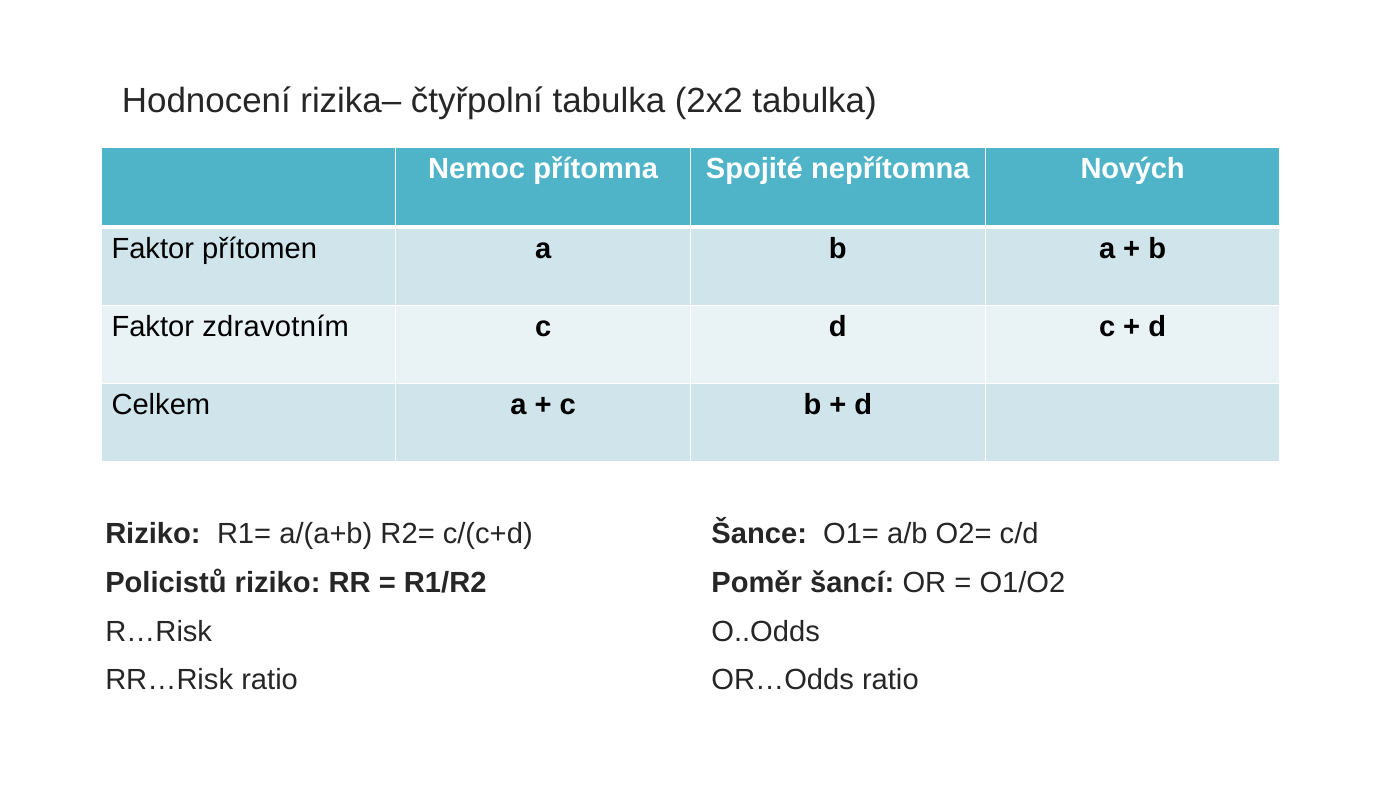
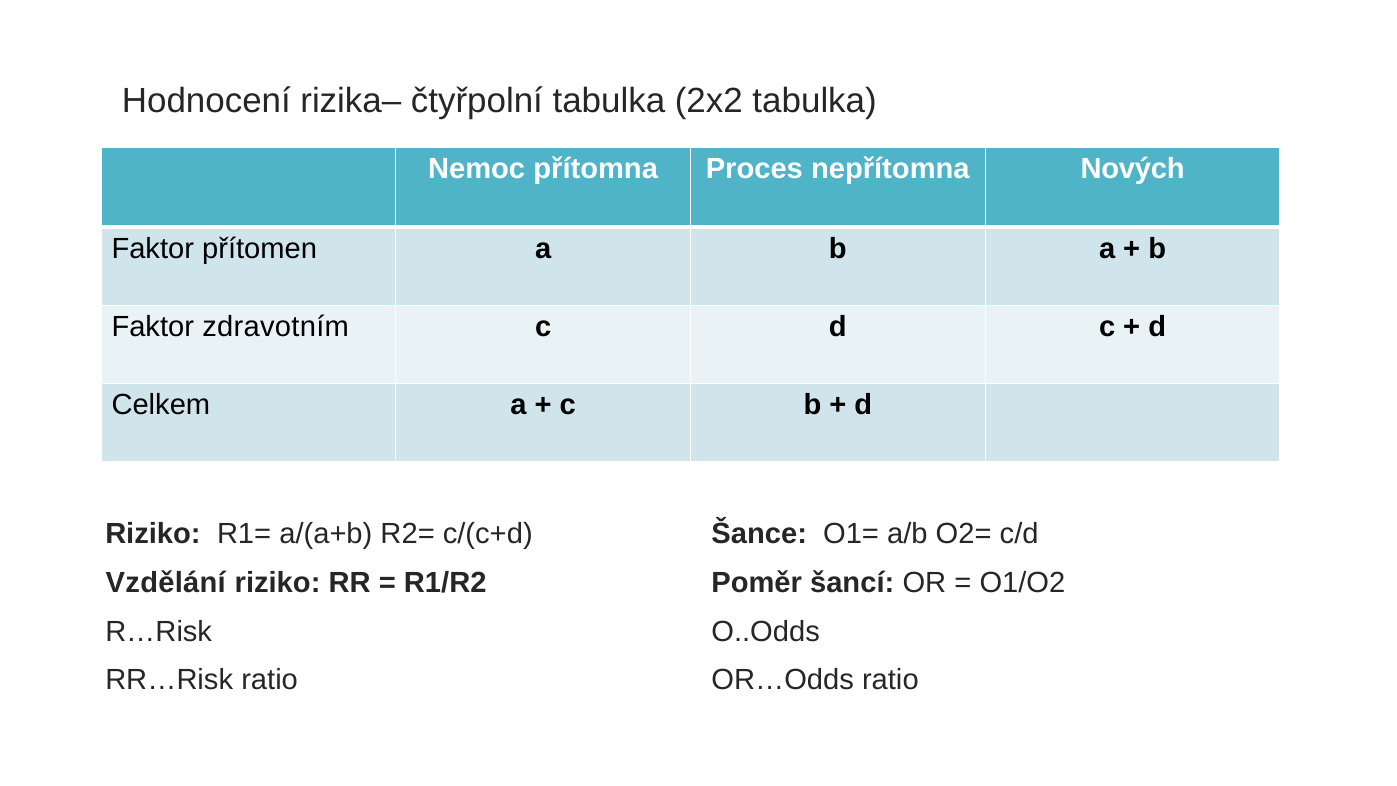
Spojité: Spojité -> Proces (754, 169)
Policistů: Policistů -> Vzdělání (166, 583)
